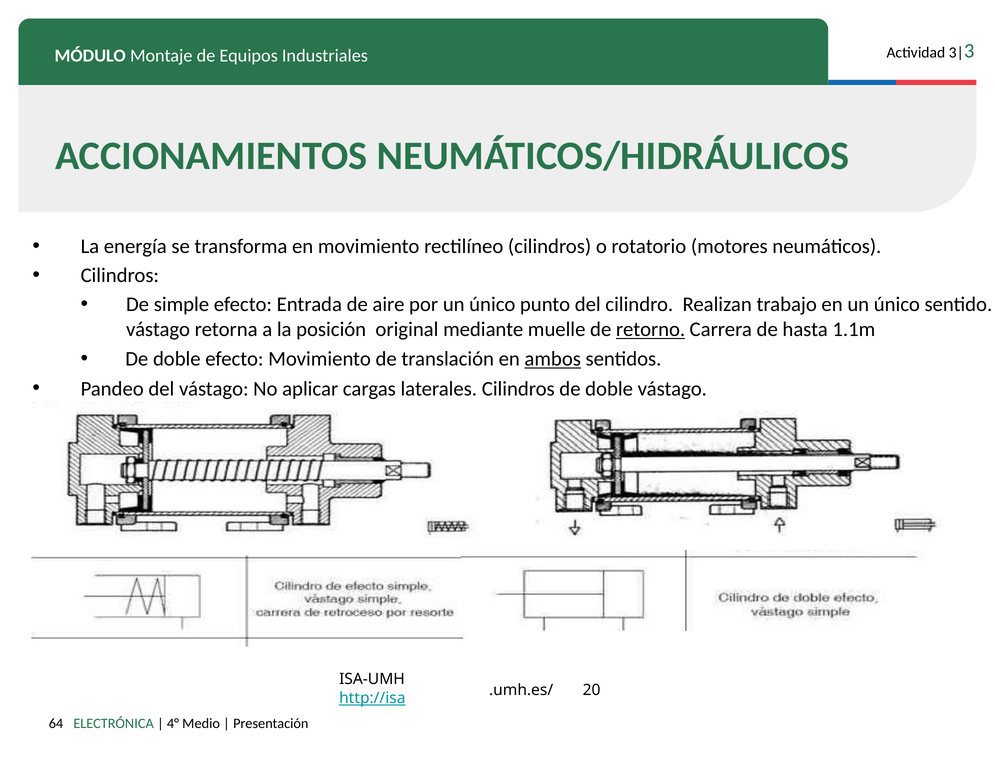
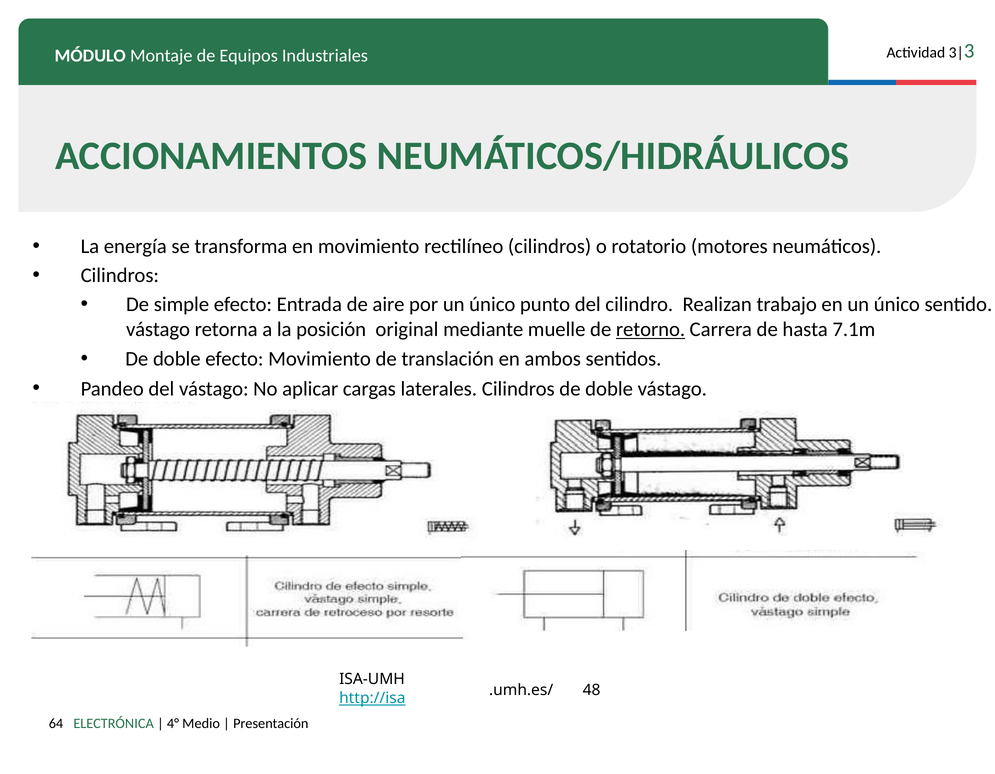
1.1m: 1.1m -> 7.1m (854, 329)
ambos underline: present -> none (553, 359)
20: 20 -> 48 (592, 690)
